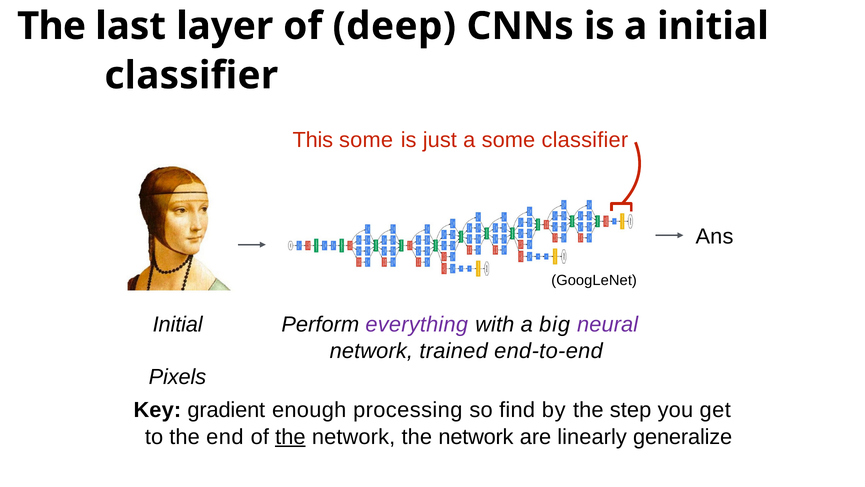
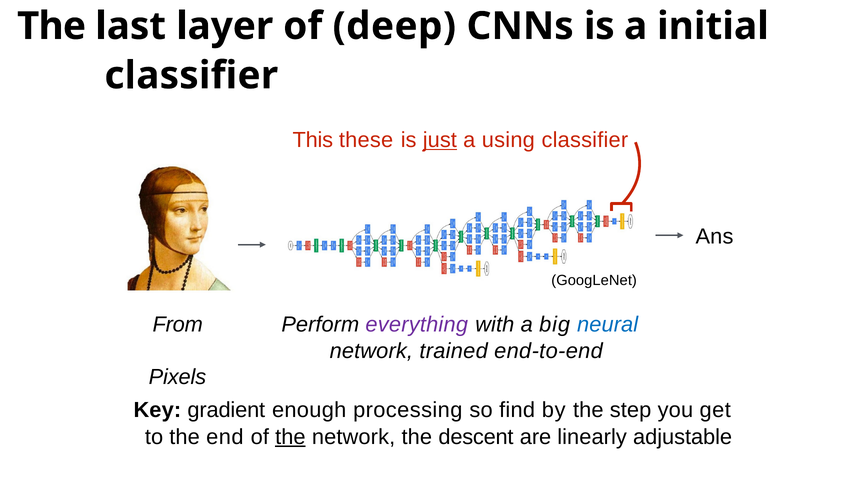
This some: some -> these (366, 140)
just underline: none -> present (440, 140)
a some: some -> using (508, 140)
Initial: Initial -> From (178, 324)
neural colour: purple -> blue (608, 324)
network the network: network -> descent (476, 436)
generalize: generalize -> adjustable (683, 436)
